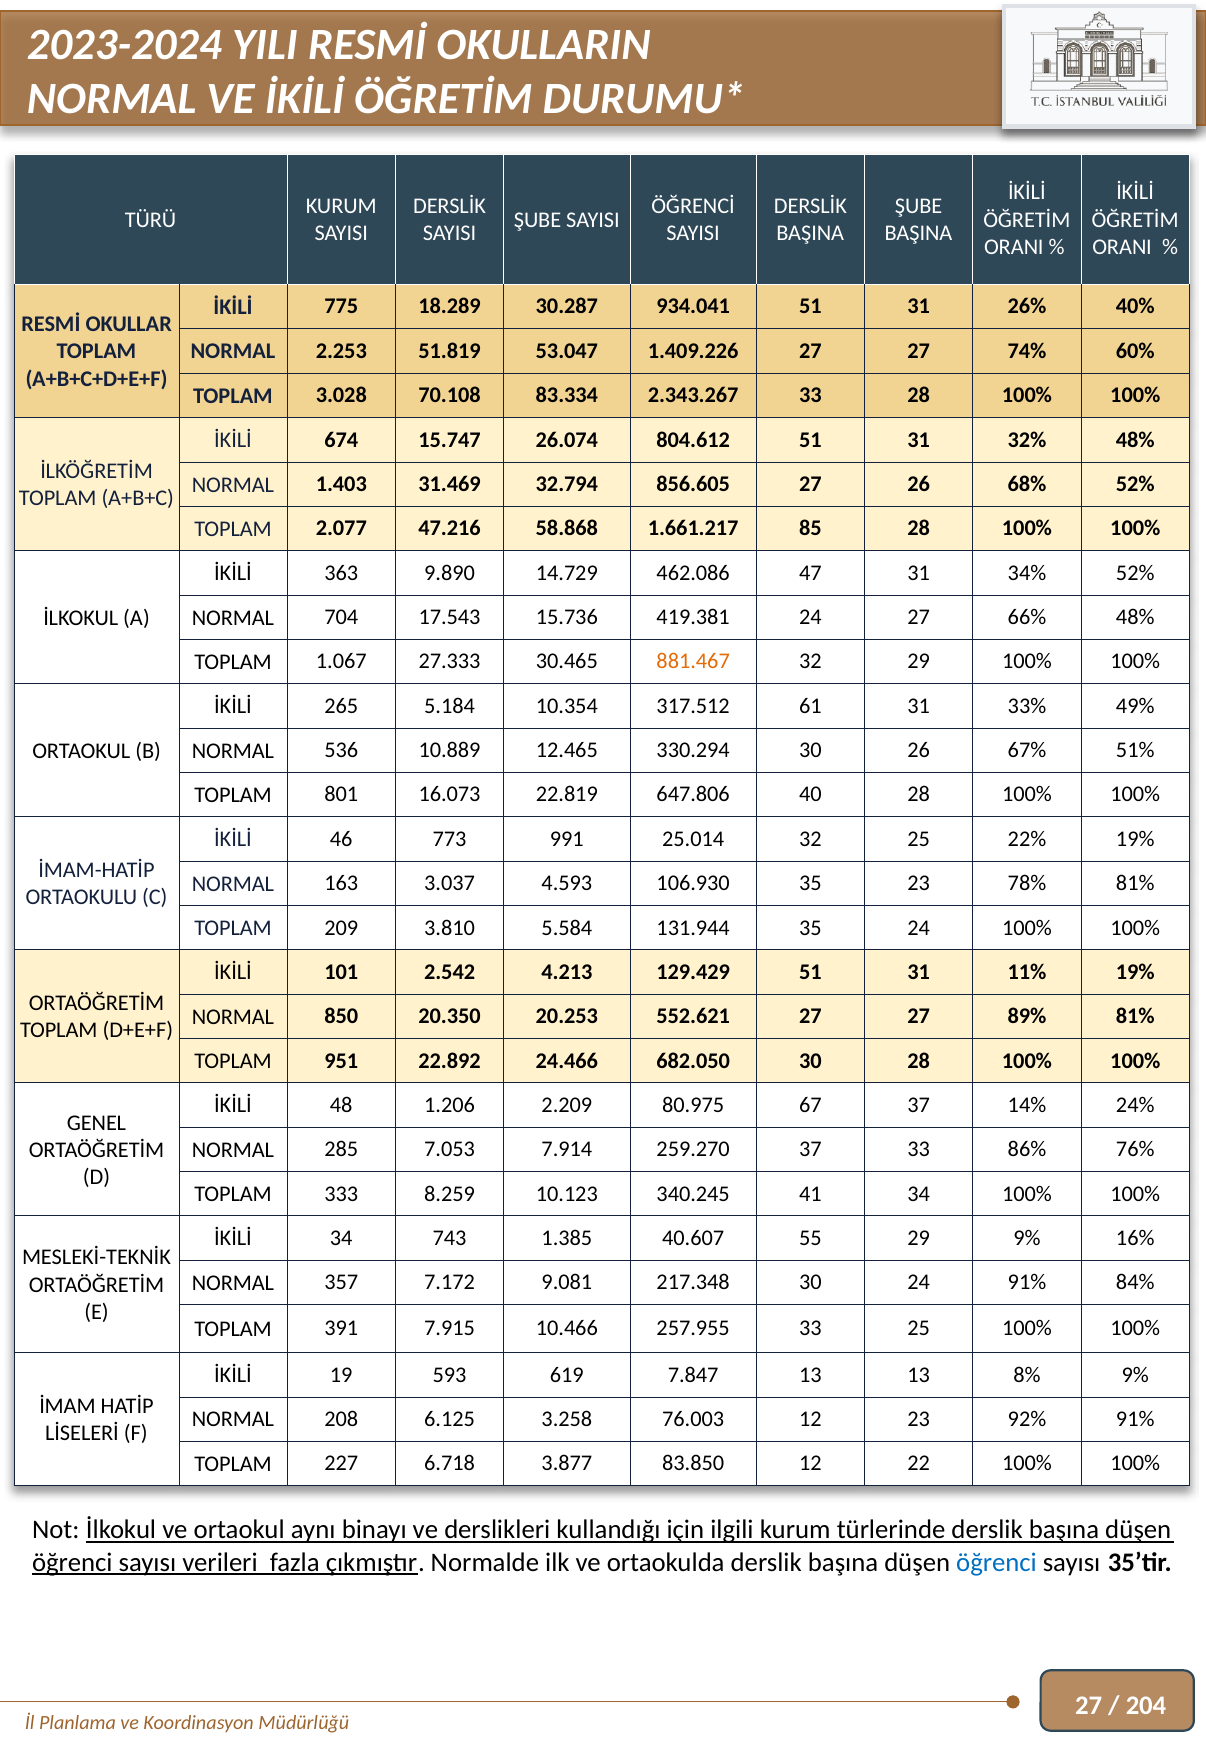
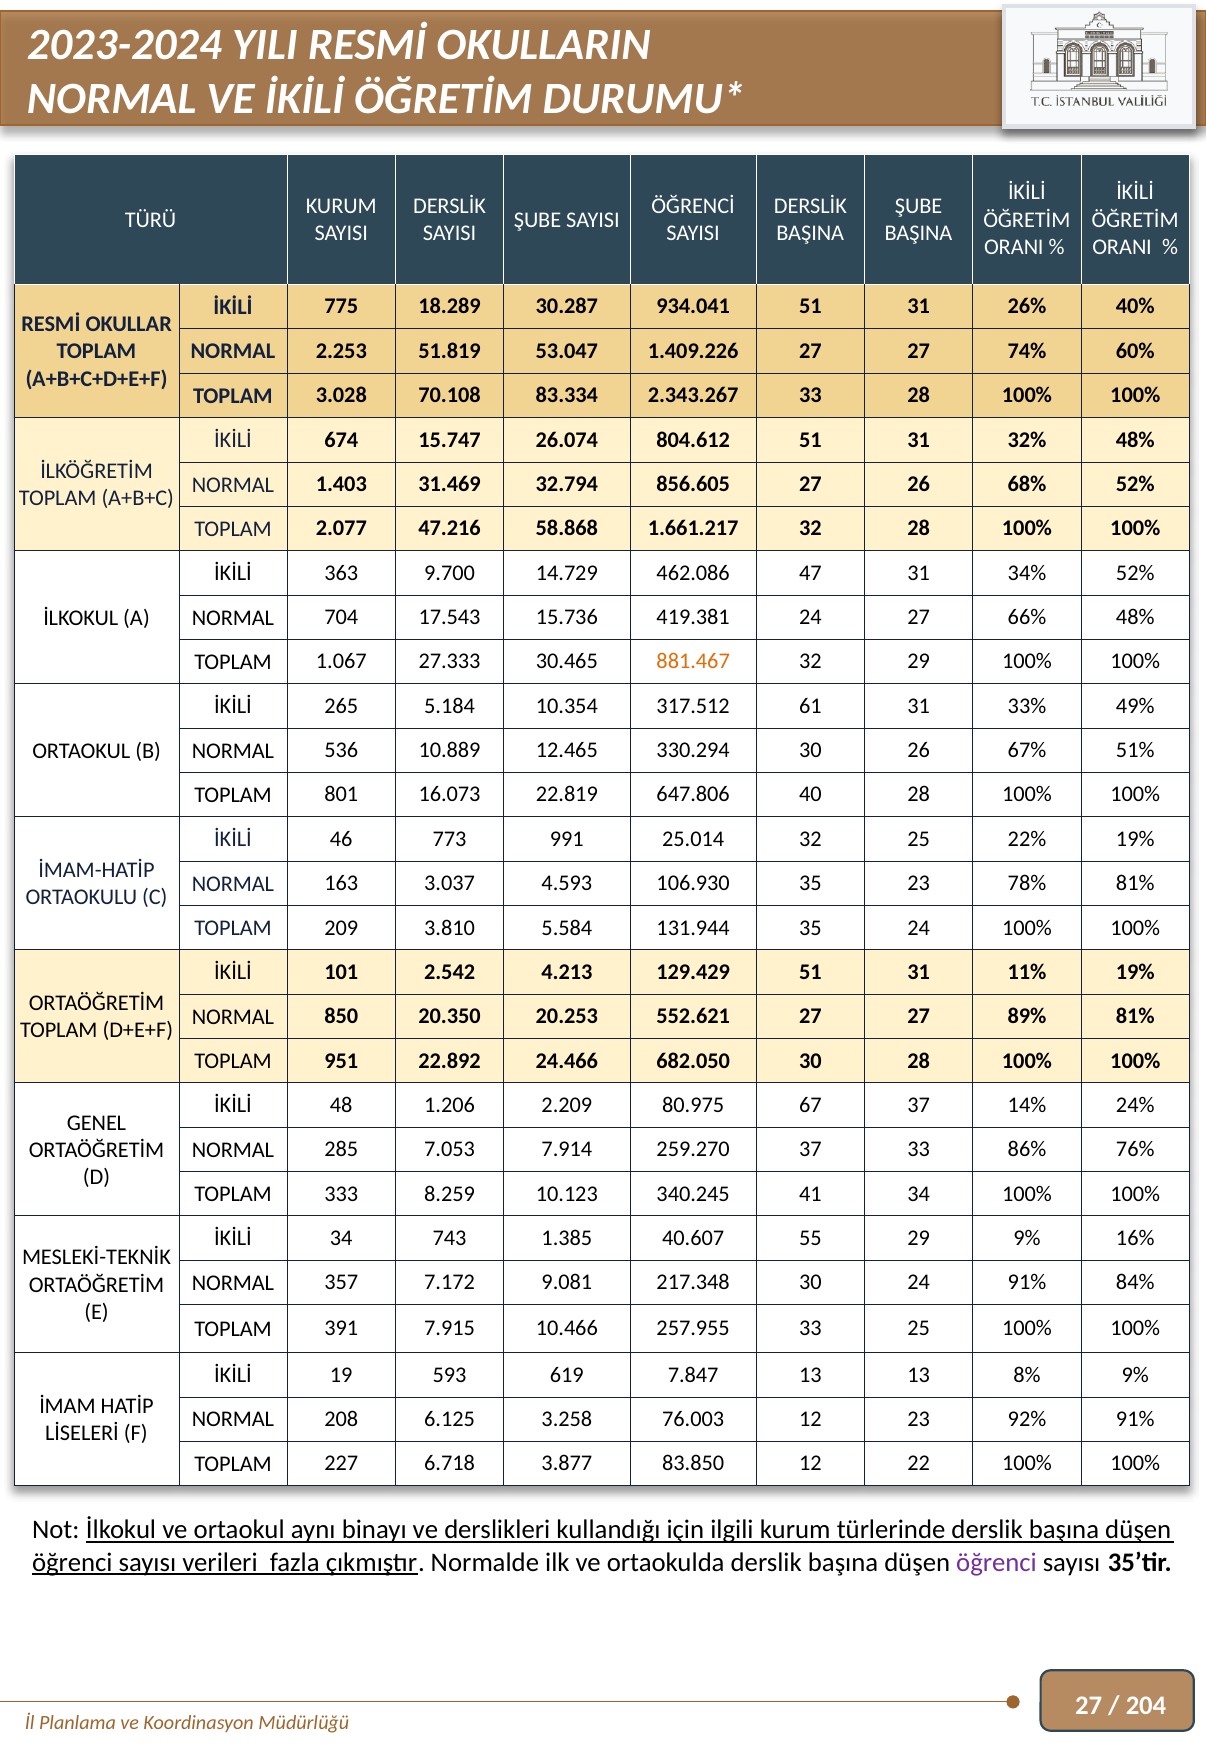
1.661.217 85: 85 -> 32 (810, 528)
9.890: 9.890 -> 9.700 (450, 573)
öğrenci colour: blue -> purple (996, 1561)
